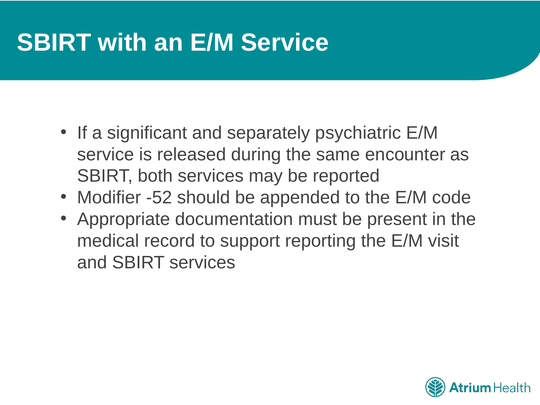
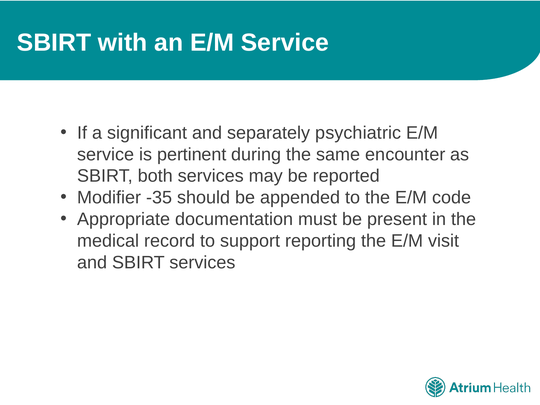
released: released -> pertinent (192, 154)
-52: -52 -> -35 (159, 198)
